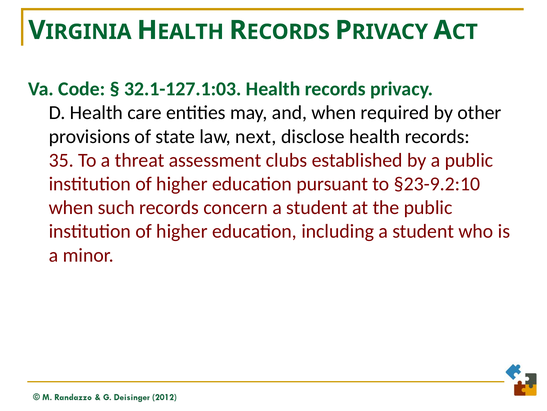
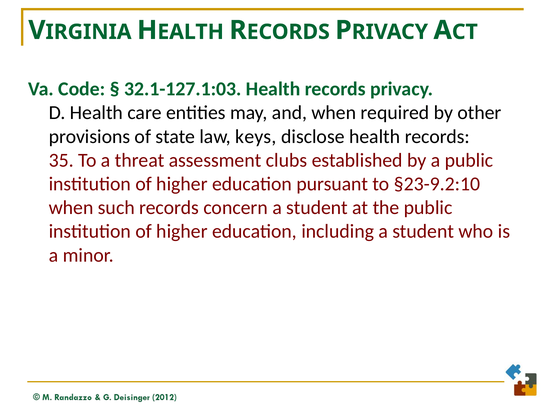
next: next -> keys (256, 136)
